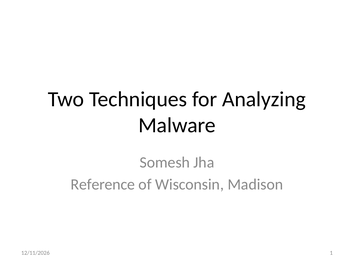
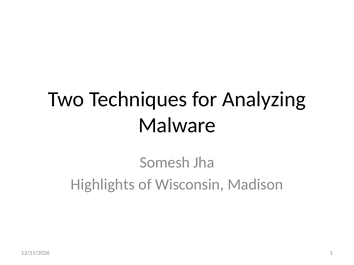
Reference: Reference -> Highlights (103, 185)
